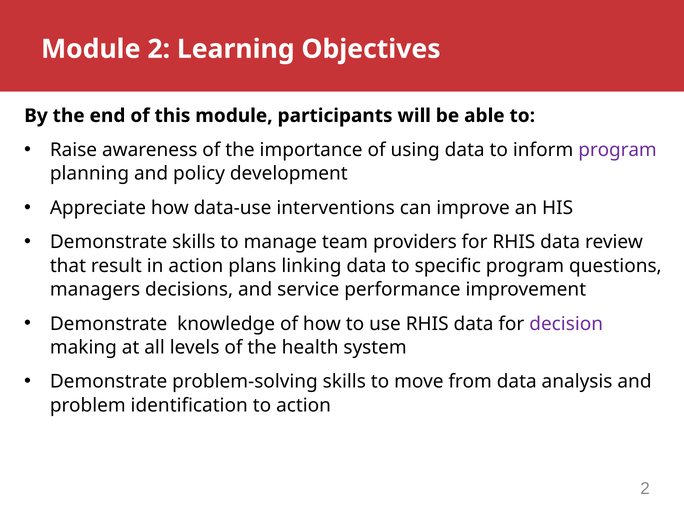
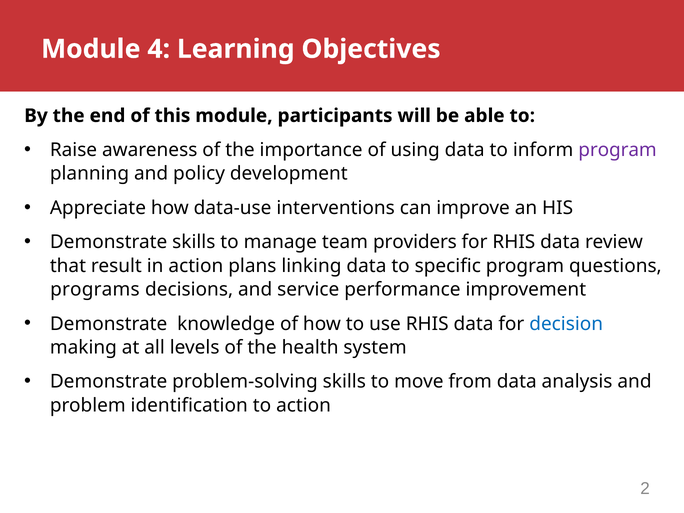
Module 2: 2 -> 4 (159, 49)
managers: managers -> programs (95, 290)
decision colour: purple -> blue (566, 324)
